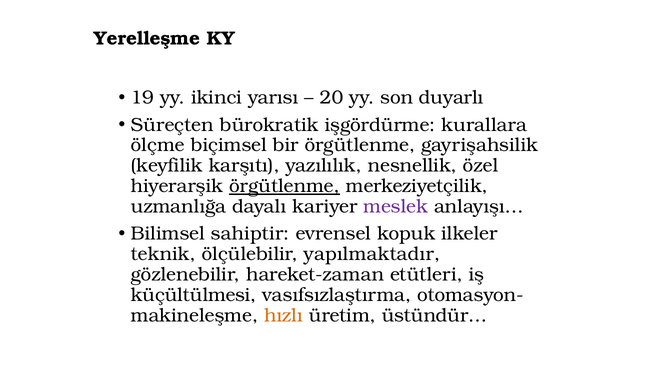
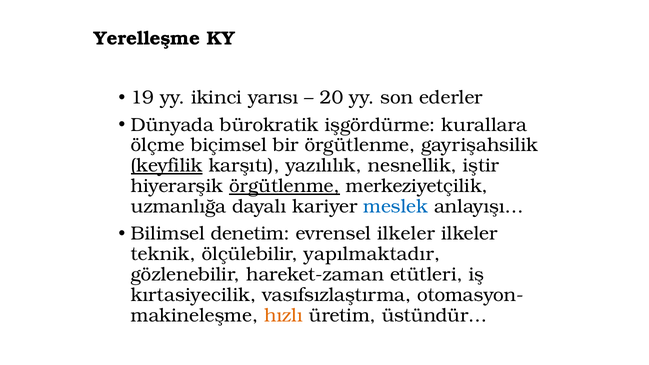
duyarlı: duyarlı -> ederler (451, 98)
Süreçten: Süreçten -> Dünyada (172, 125)
keyfilik underline: none -> present (167, 166)
özel: özel -> iştir (481, 166)
meslek colour: purple -> blue (396, 207)
sahiptir: sahiptir -> denetim (250, 234)
evrensel kopuk: kopuk -> ilkeler (406, 234)
küçültülmesi: küçültülmesi -> kırtasiyecilik (194, 295)
